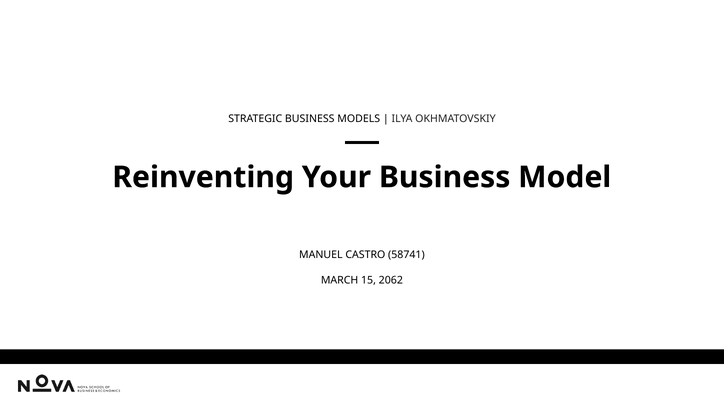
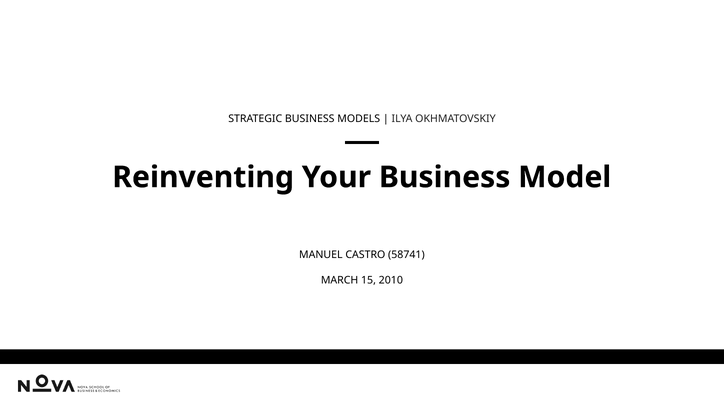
2062: 2062 -> 2010 (391, 280)
